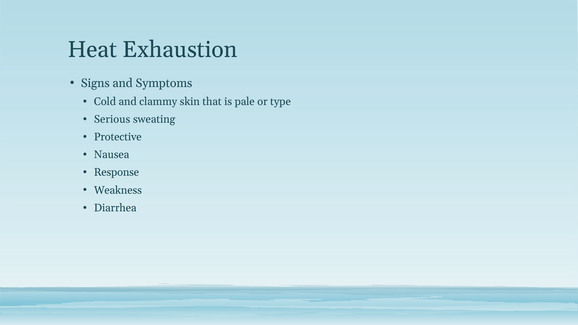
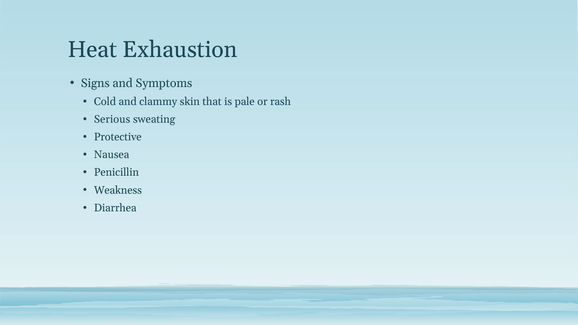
type: type -> rash (281, 102)
Response: Response -> Penicillin (116, 172)
